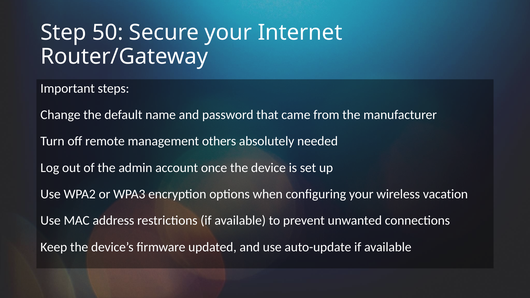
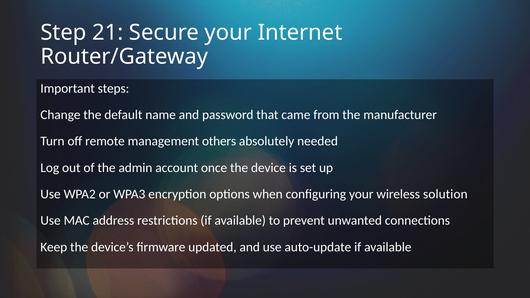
50: 50 -> 21 (108, 33)
vacation: vacation -> solution (445, 194)
